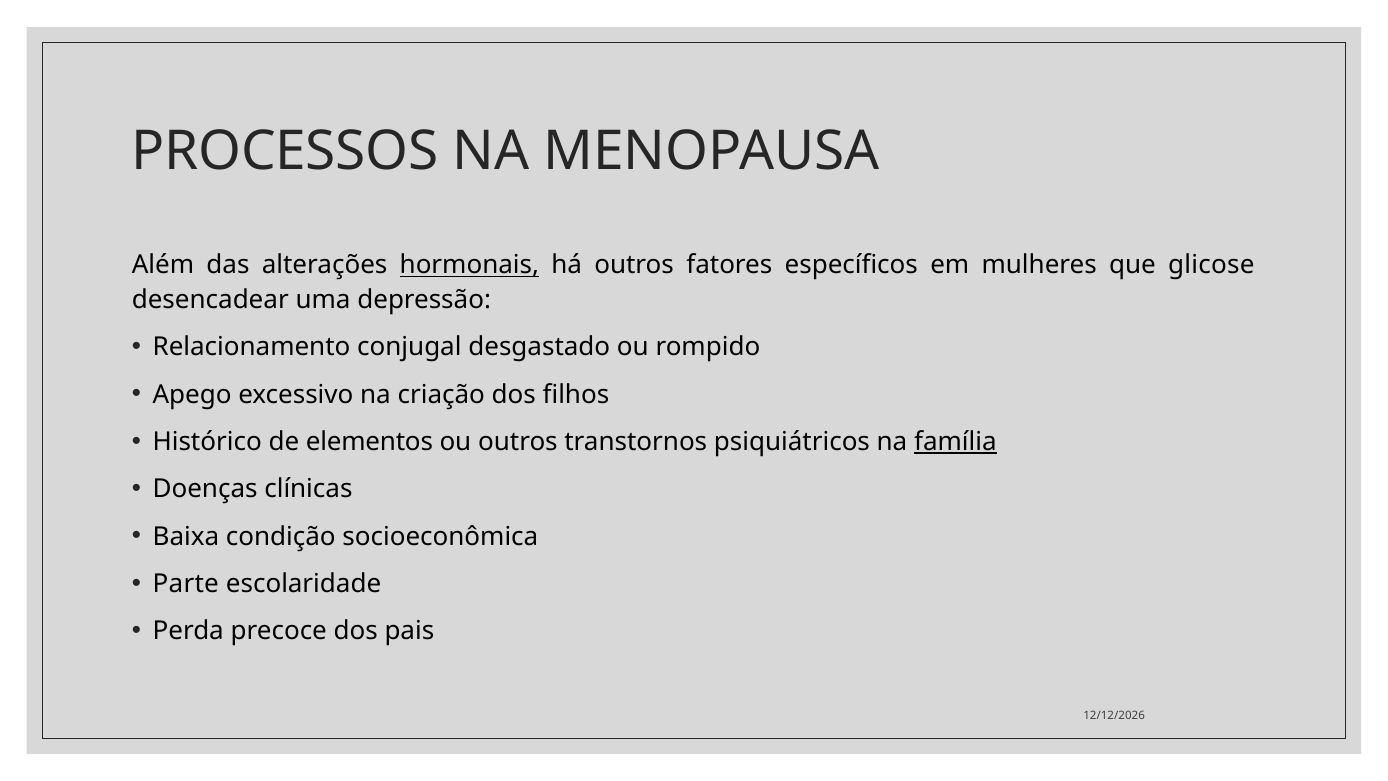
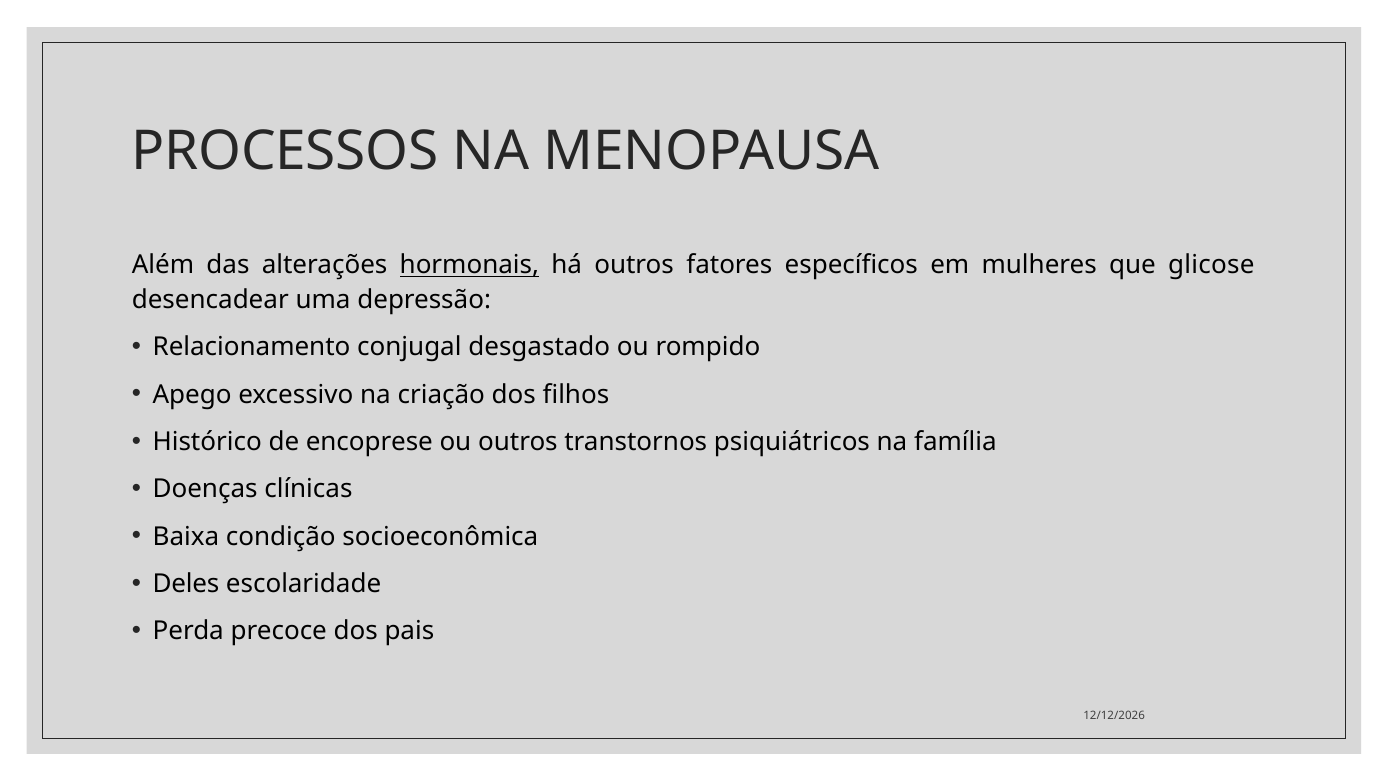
elementos: elementos -> encoprese (369, 442)
família underline: present -> none (955, 442)
Parte: Parte -> Deles (186, 584)
